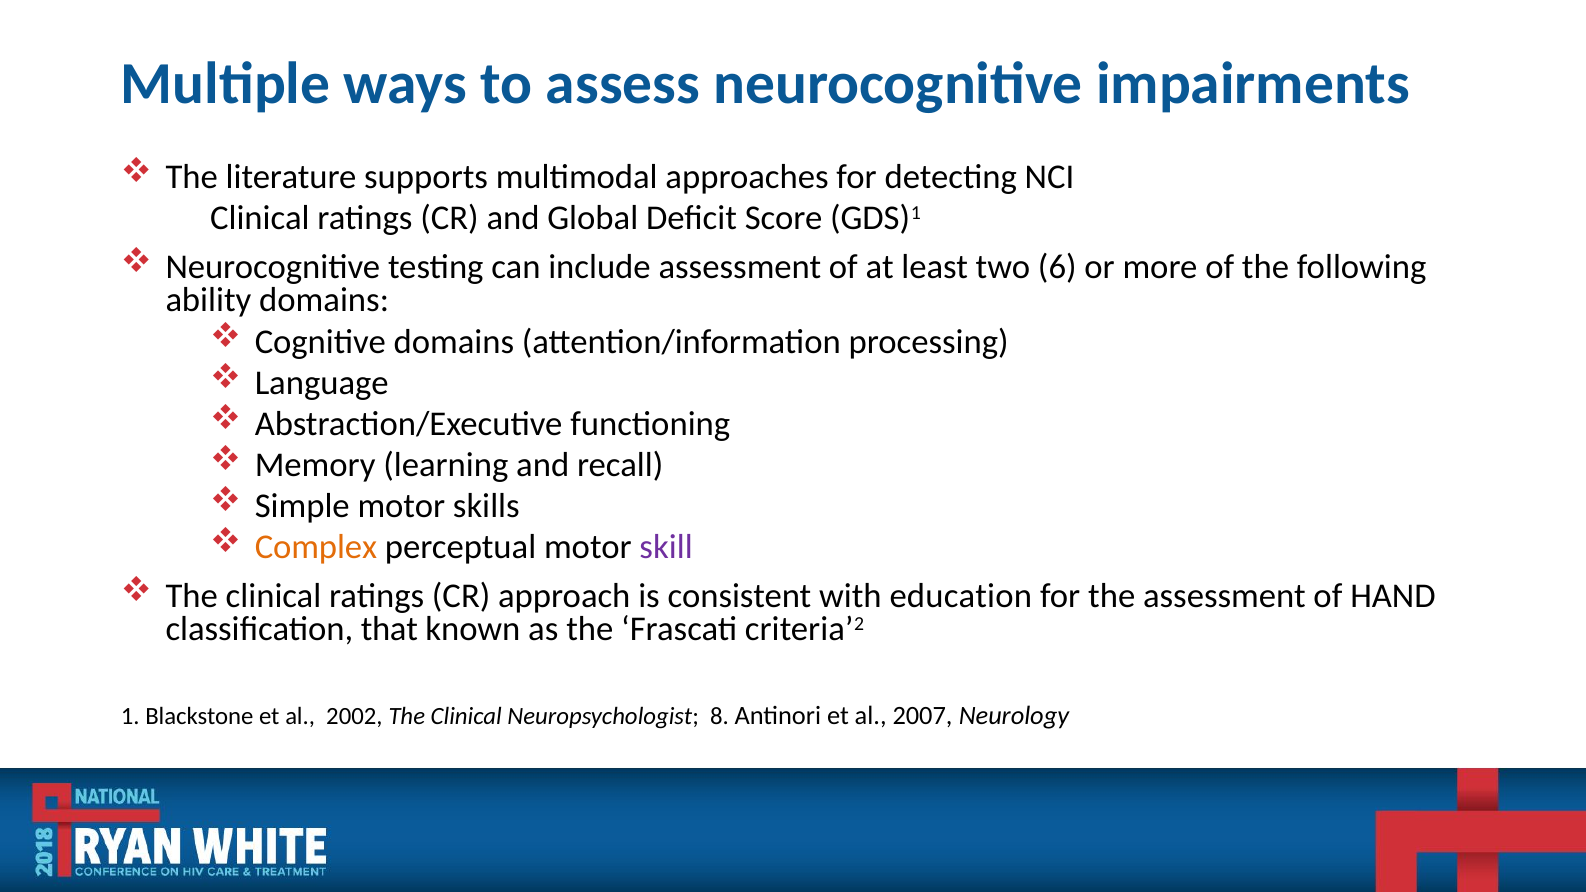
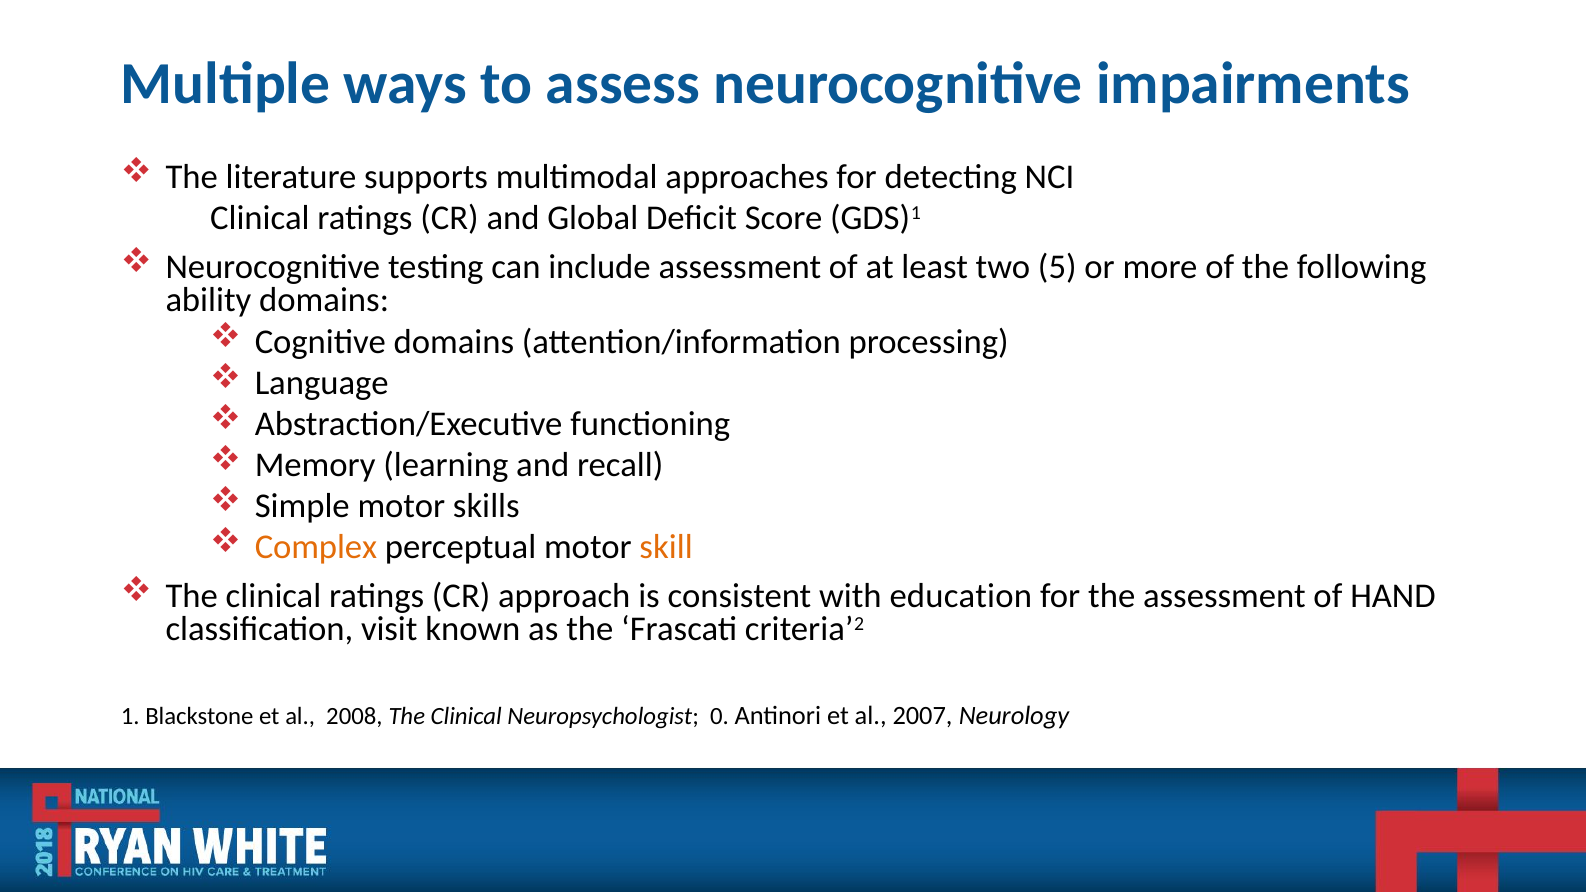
6: 6 -> 5 (1057, 267)
skill colour: purple -> orange (666, 547)
that: that -> visit (389, 630)
2002: 2002 -> 2008 (354, 717)
8: 8 -> 0 (720, 717)
